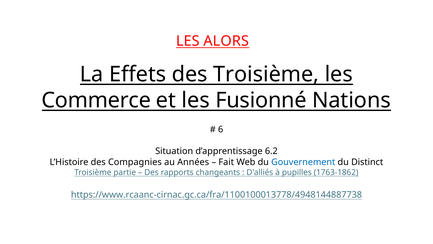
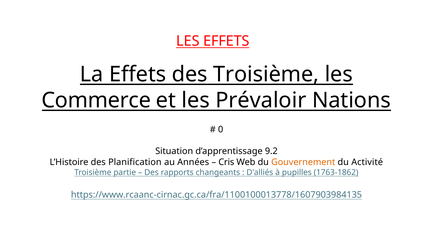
LES ALORS: ALORS -> EFFETS (226, 41)
Fusionné: Fusionné -> Prévaloir (261, 100)
6: 6 -> 0 (221, 129)
6.2: 6.2 -> 9.2 (271, 151)
Compagnies: Compagnies -> Planification (135, 162)
Fait: Fait -> Cris (226, 162)
Gouvernement colour: blue -> orange (303, 162)
Distinct: Distinct -> Activité (367, 162)
https://www.rcaanc-cirnac.gc.ca/fra/1100100013778/4948144887738: https://www.rcaanc-cirnac.gc.ca/fra/1100100013778/4948144887738 -> https://www.rcaanc-cirnac.gc.ca/fra/1100100013778/1607903984135 (216, 195)
